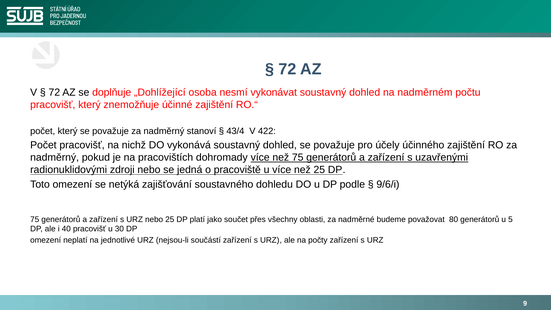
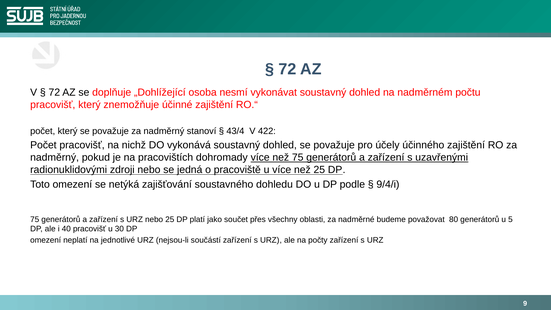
9/6/i: 9/6/i -> 9/4/i (388, 184)
